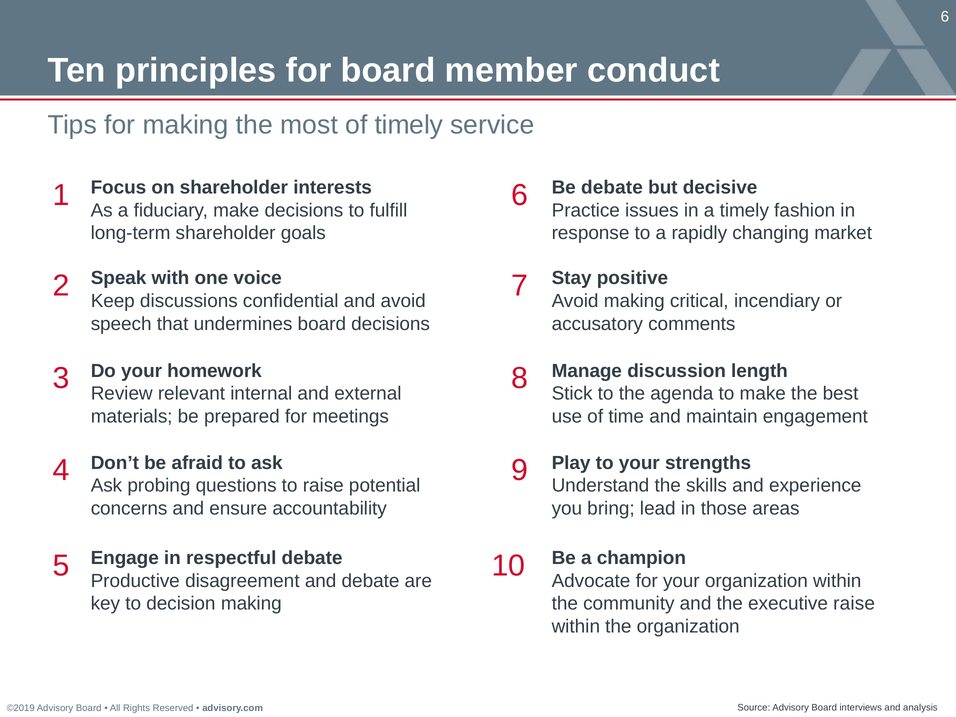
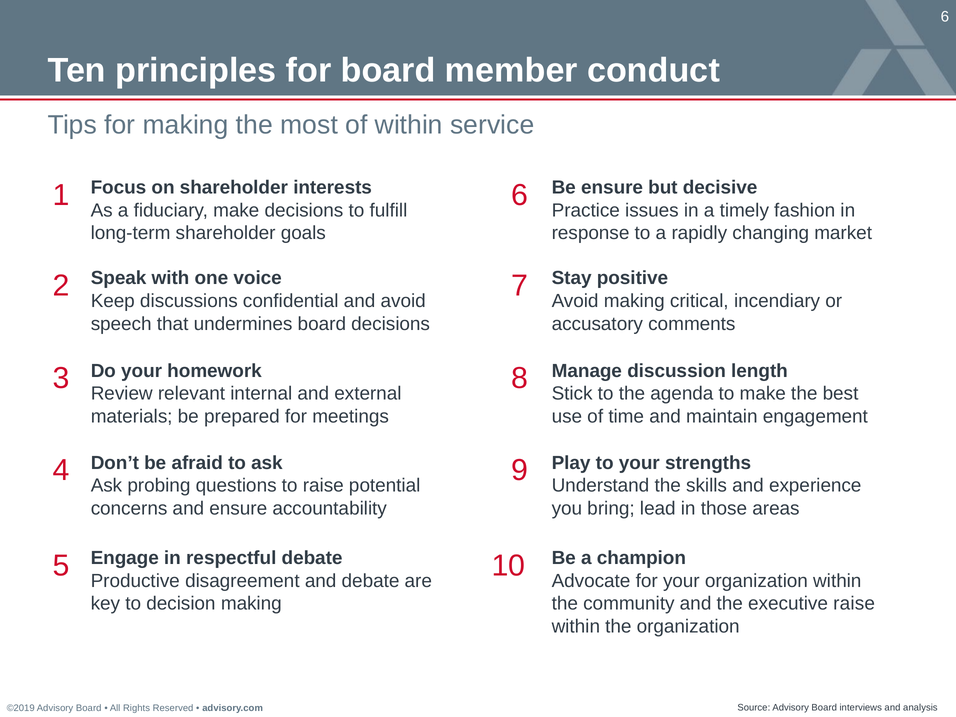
of timely: timely -> within (409, 125)
Be debate: debate -> ensure (612, 188)
